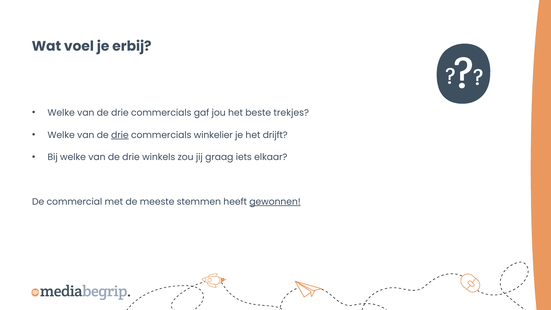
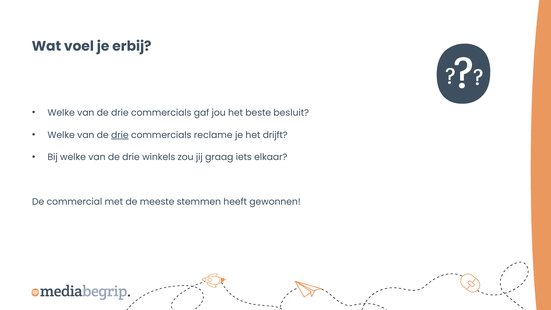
trekjes: trekjes -> besluit (291, 113)
winkelier: winkelier -> reclame (213, 135)
gewonnen underline: present -> none (275, 202)
